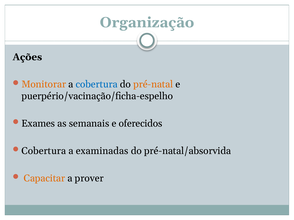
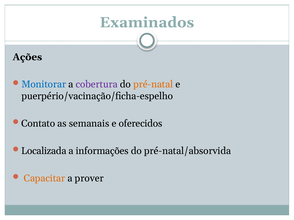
Organização: Organização -> Examinados (147, 23)
Monitorar colour: orange -> blue (44, 85)
cobertura colour: blue -> purple (97, 85)
Exames: Exames -> Contato (38, 124)
Cobertura: Cobertura -> Localizada (44, 151)
examinadas: examinadas -> informações (102, 151)
